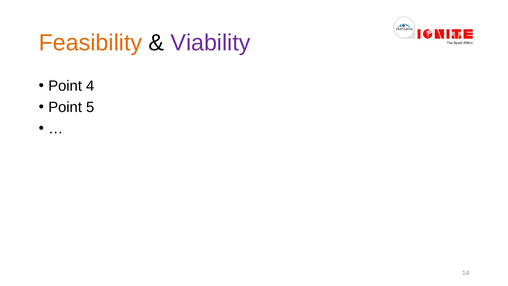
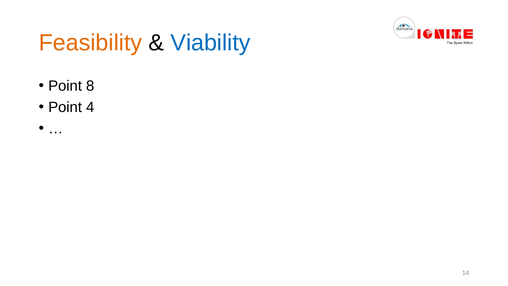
Viability colour: purple -> blue (211, 43)
4: 4 -> 8 (90, 86)
5: 5 -> 4 (90, 107)
